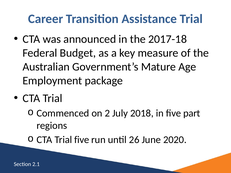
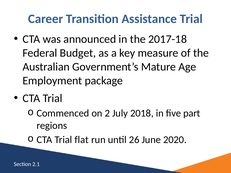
Trial five: five -> flat (82, 140)
